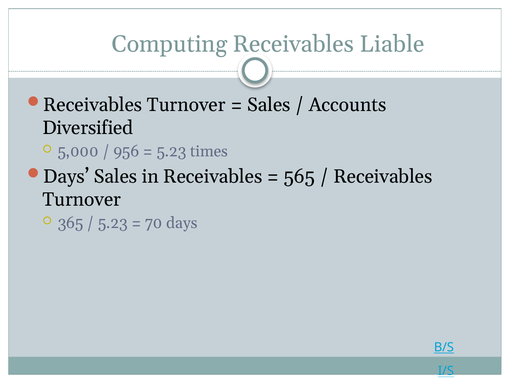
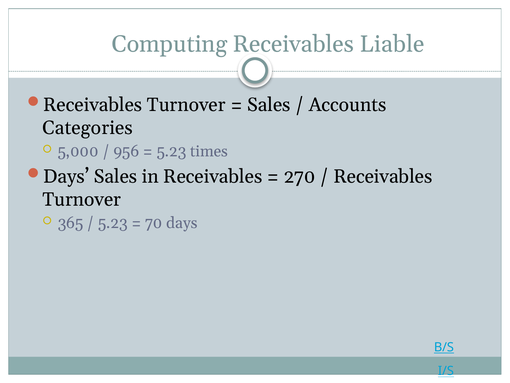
Diversified: Diversified -> Categories (88, 128)
565: 565 -> 270 (300, 176)
